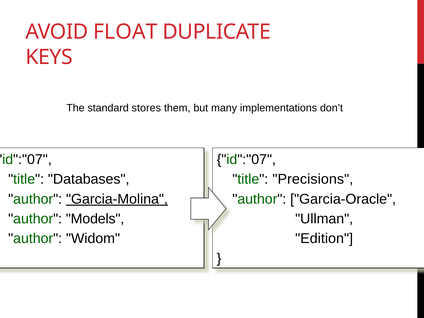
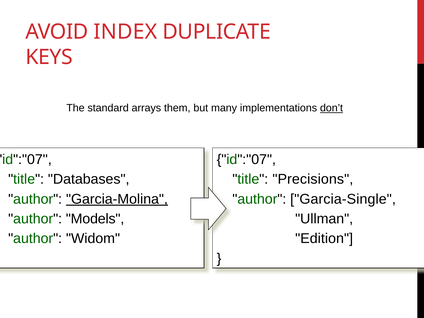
FLOAT: FLOAT -> INDEX (125, 32)
stores: stores -> arrays (146, 108)
don’t underline: none -> present (331, 108)
Garcia-Oracle: Garcia-Oracle -> Garcia-Single (343, 199)
